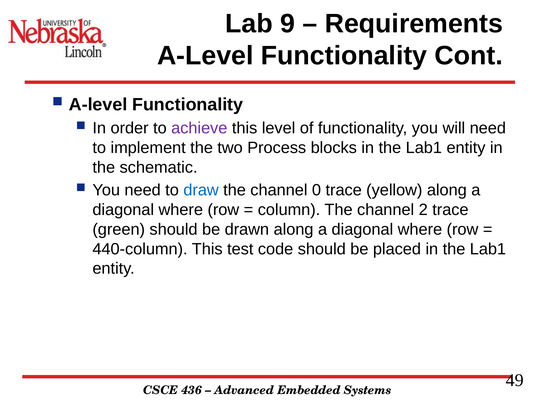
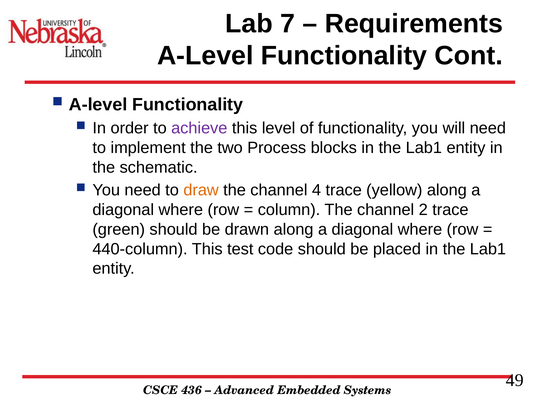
9: 9 -> 7 (288, 24)
draw colour: blue -> orange (201, 190)
0: 0 -> 4 (316, 190)
